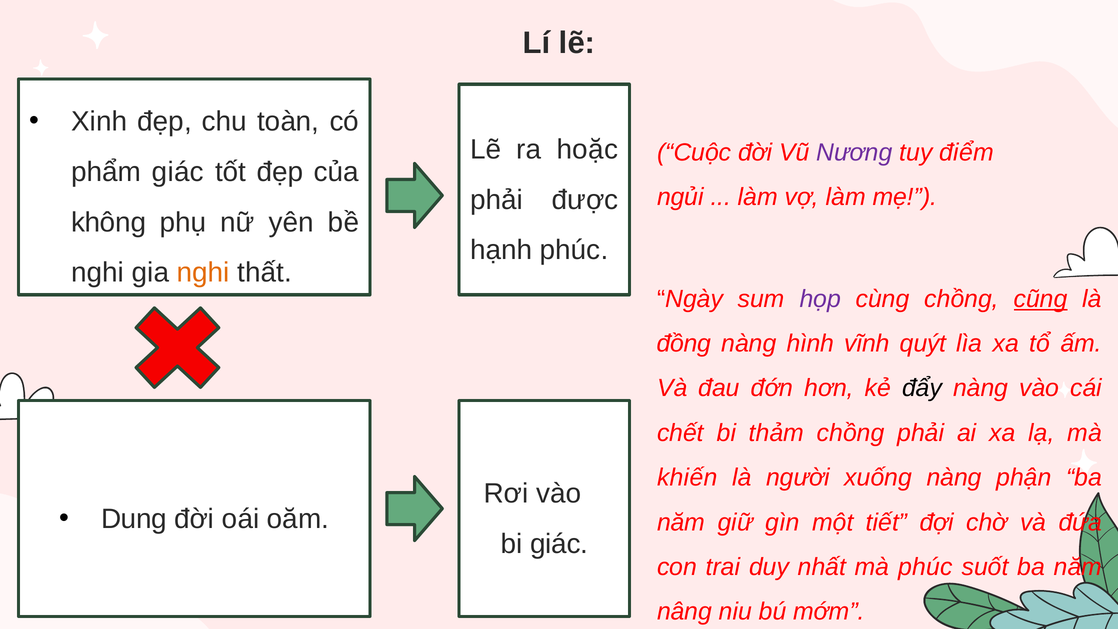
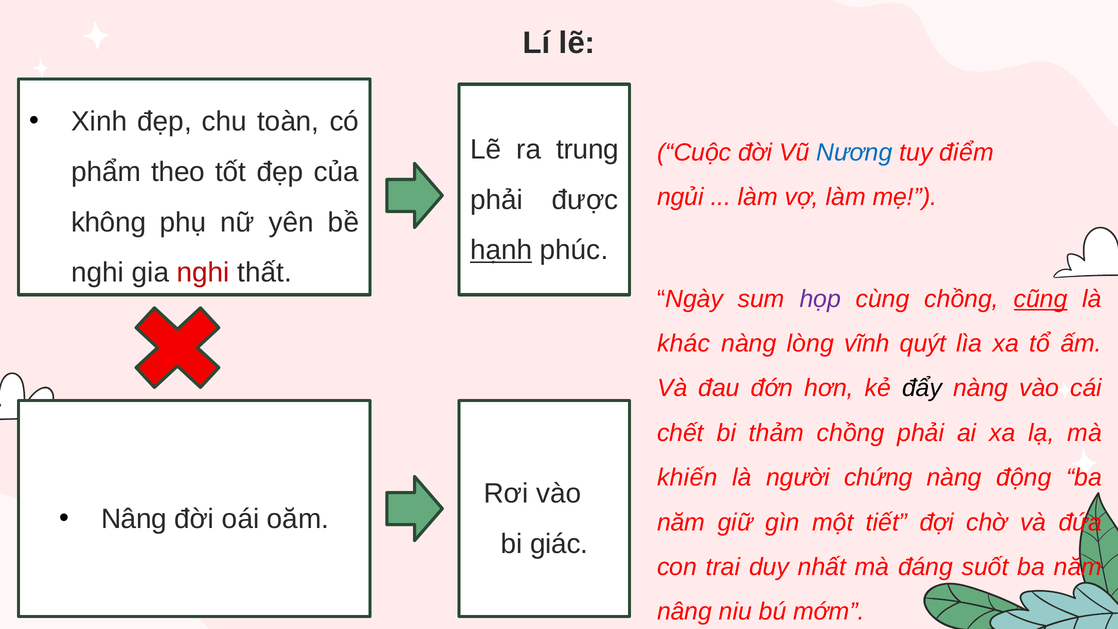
hoặc: hoặc -> trung (588, 150)
Nương colour: purple -> blue (854, 152)
phẩm giác: giác -> theo (178, 172)
hạnh underline: none -> present (501, 250)
nghi colour: orange -> red (203, 273)
đồng: đồng -> khác (684, 344)
hình: hình -> lòng (810, 344)
xuống: xuống -> chứng (878, 478)
phận: phận -> động (1024, 478)
Dung: Dung -> Nâng (134, 519)
mà phúc: phúc -> đáng (926, 567)
